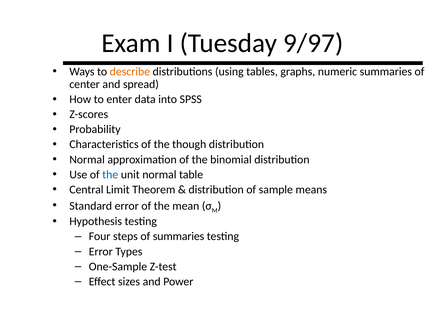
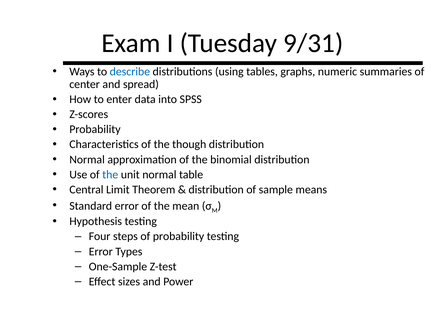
9/97: 9/97 -> 9/31 (313, 43)
describe colour: orange -> blue (130, 72)
of summaries: summaries -> probability (179, 236)
